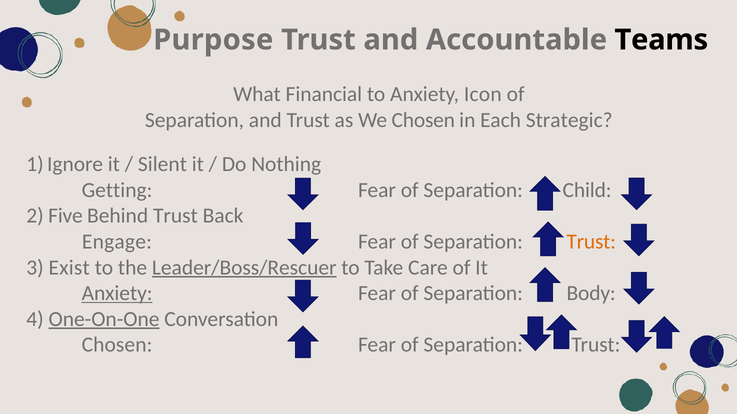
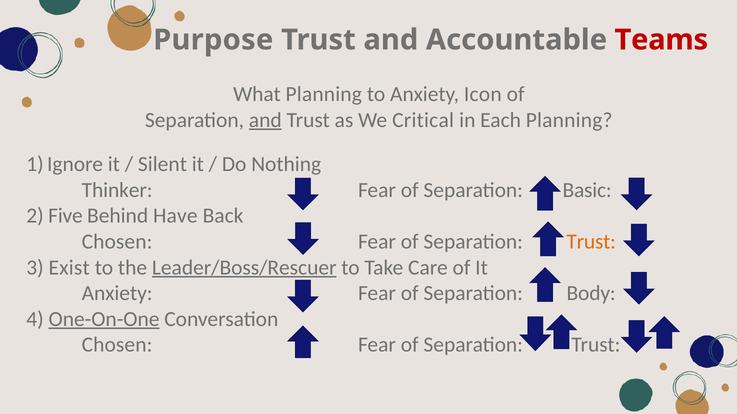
Teams colour: black -> red (661, 40)
What Financial: Financial -> Planning (324, 94)
and underline: none -> present (265, 120)
We Chosen: Chosen -> Critical (423, 120)
Each Strategic: Strategic -> Planning (569, 120)
Getting: Getting -> Thinker (117, 190)
Child: Child -> Basic (587, 190)
Behind Trust: Trust -> Have (175, 216)
Engage: Engage -> Chosen (117, 242)
Anxiety underline: present -> none (117, 294)
